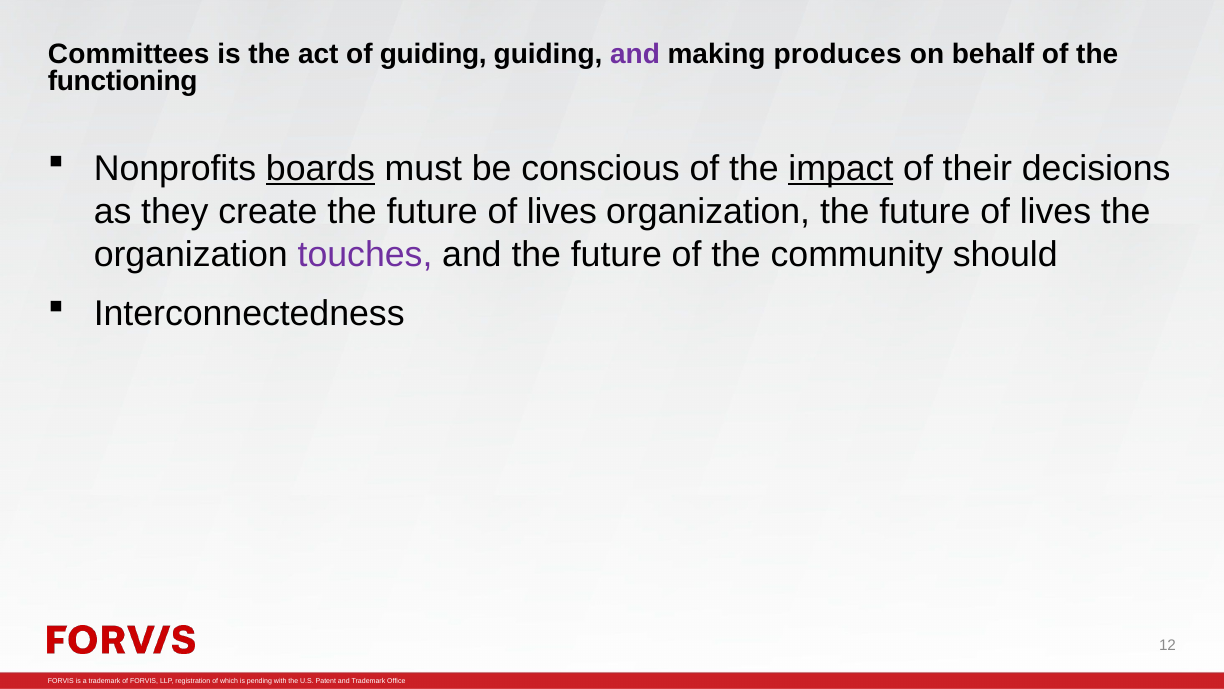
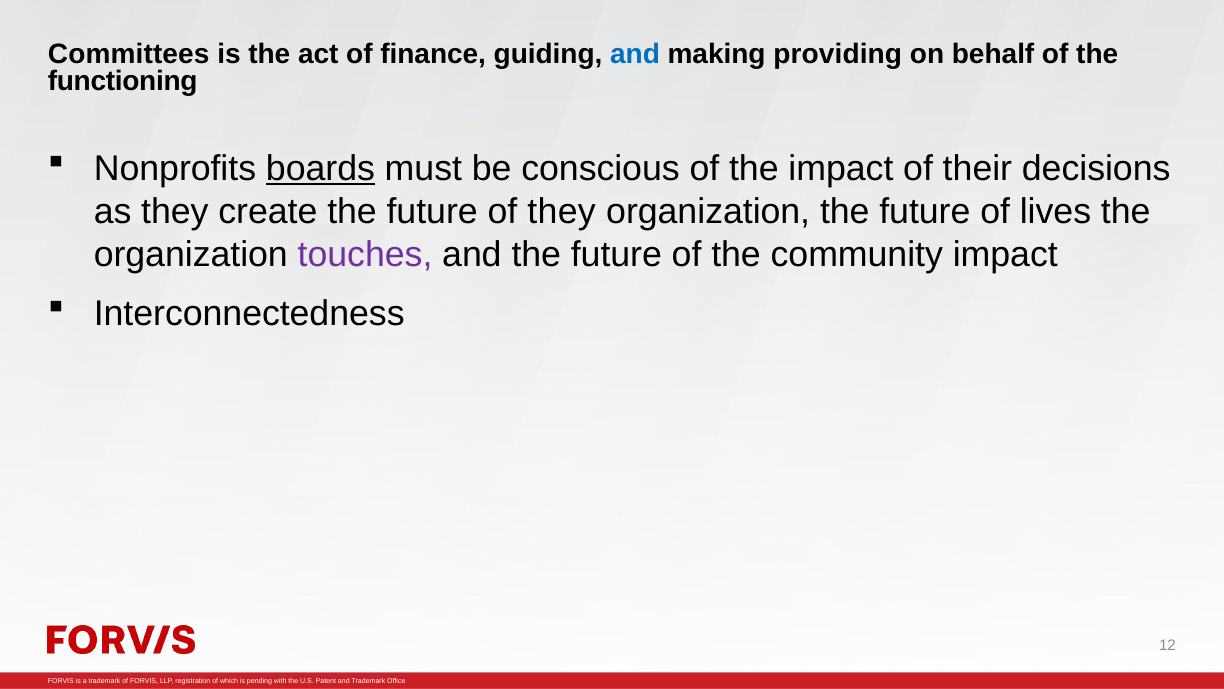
of guiding: guiding -> finance (433, 54)
and colour: purple -> blue (635, 54)
produces: produces -> providing (838, 54)
impact underline: present -> none (841, 168)
lives: lives -> they (562, 211)
community should: should -> impact (1005, 254)
